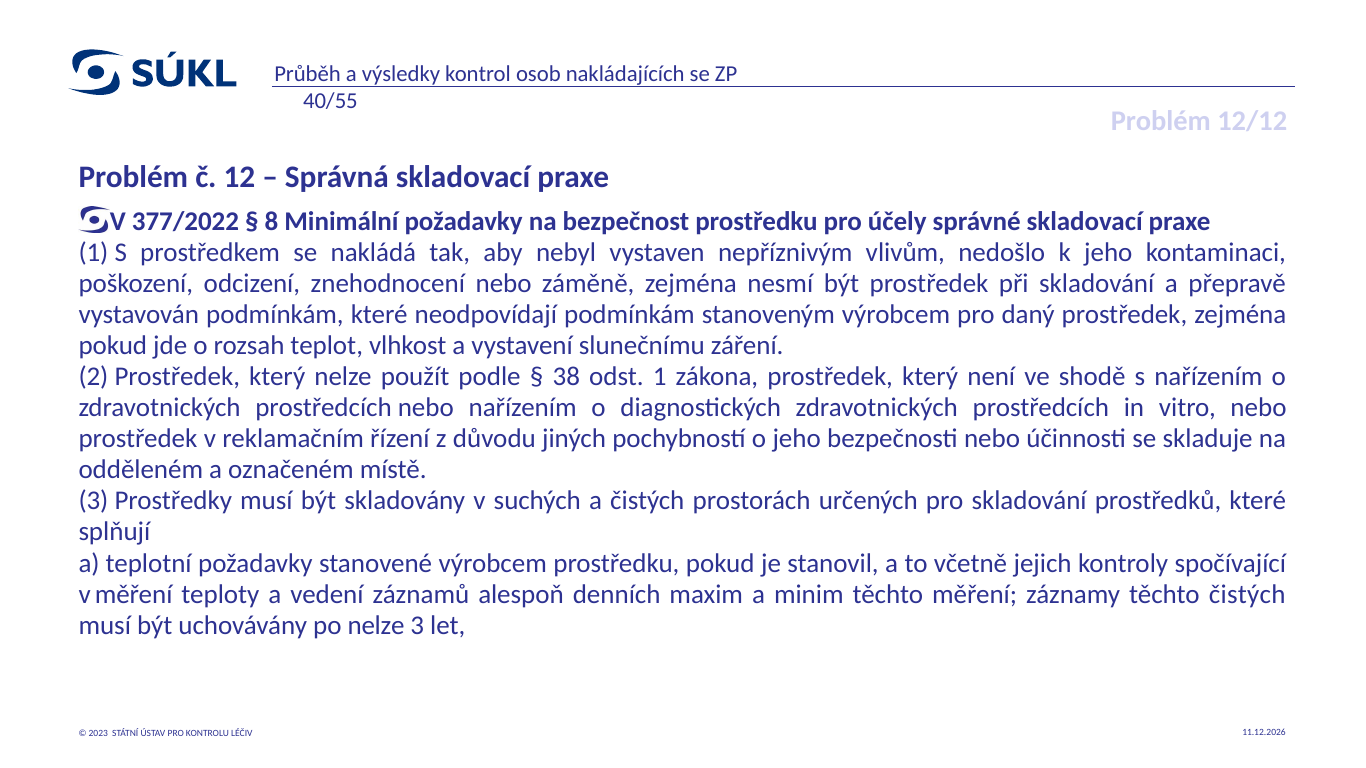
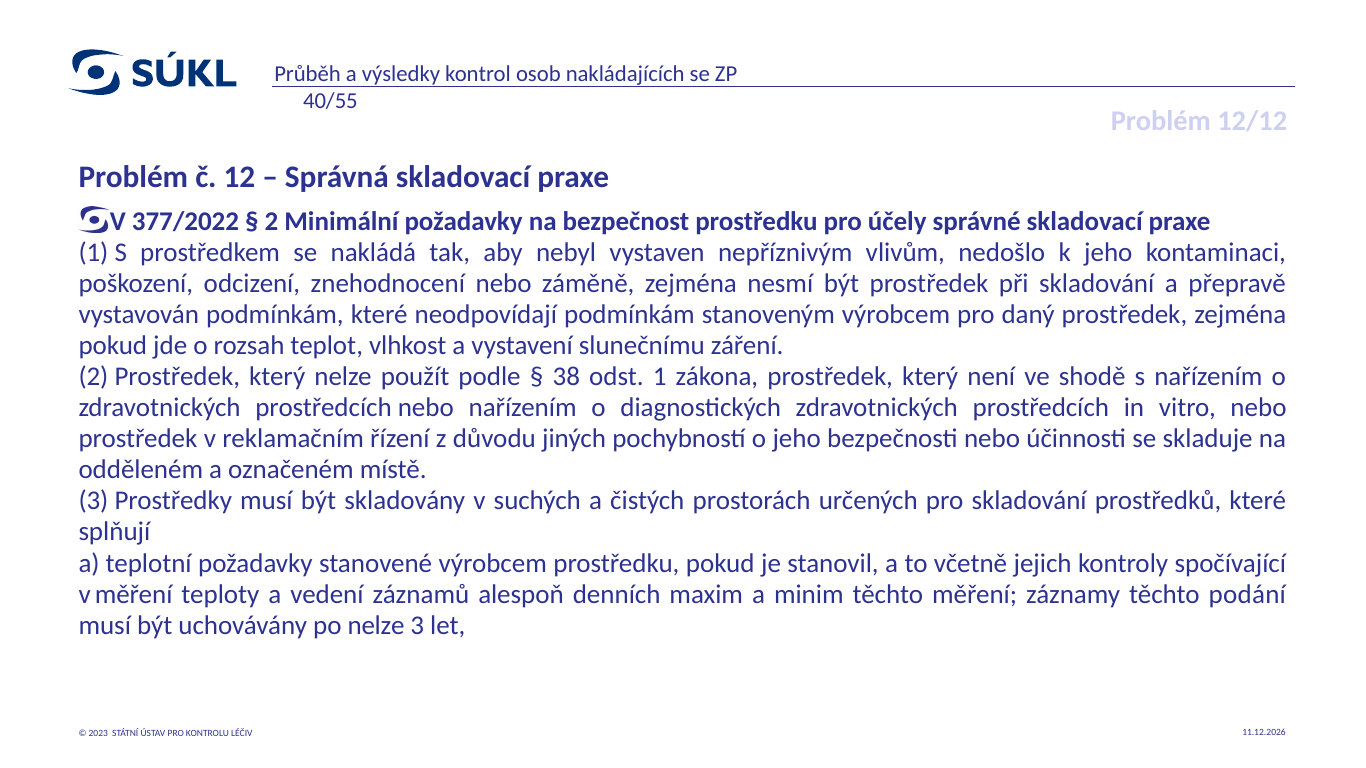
8: 8 -> 2 (271, 221)
těchto čistých: čistých -> podání (1247, 595)
